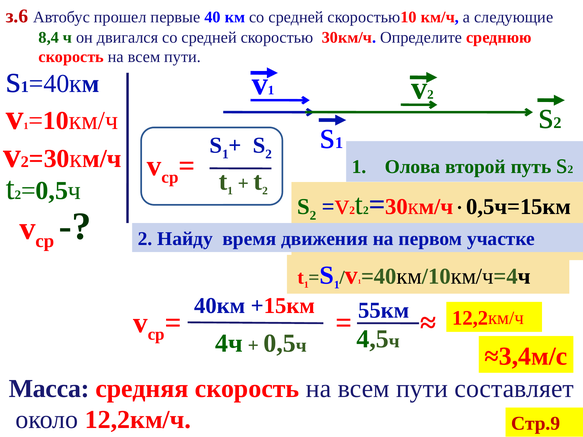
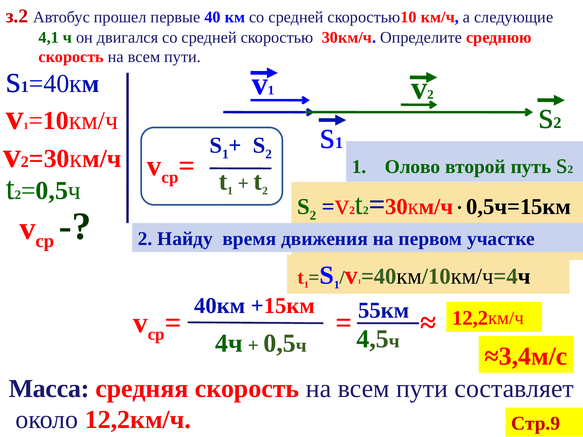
з.6: з.6 -> з.2 (17, 16)
8,4: 8,4 -> 4,1 (49, 37)
Олова: Олова -> Олово (412, 167)
